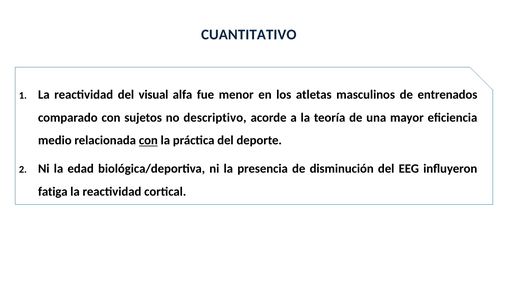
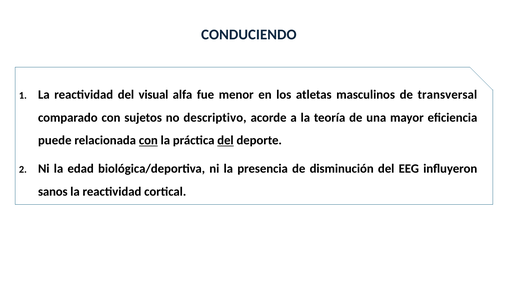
CUANTITATIVO: CUANTITATIVO -> CONDUCIENDO (249, 35)
entrenados: entrenados -> transversal (447, 95)
medio: medio -> puede (55, 140)
del underline: none -> present (225, 140)
fatiga: fatiga -> sanos (53, 191)
